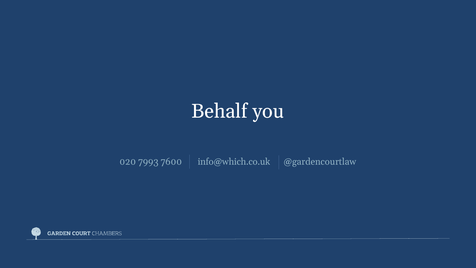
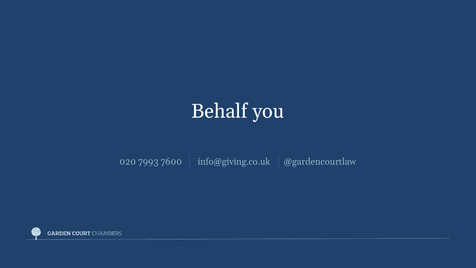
info@which.co.uk: info@which.co.uk -> info@giving.co.uk (234, 162)
